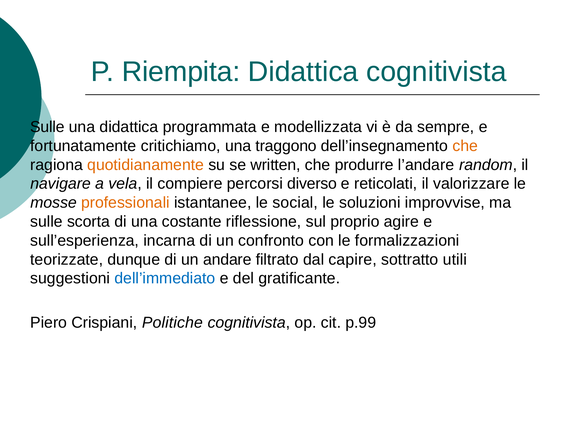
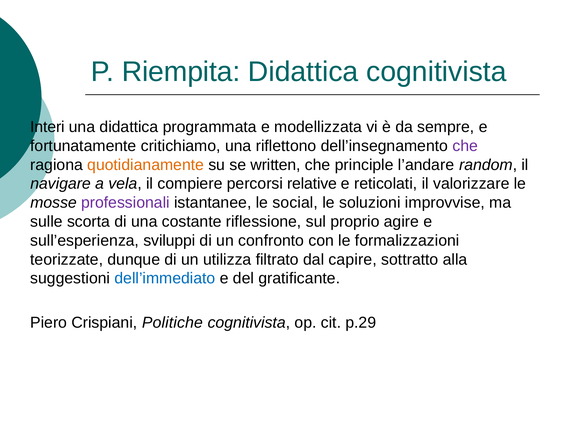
Sulle: Sulle -> Interi (47, 127)
traggono: traggono -> riflettono (286, 146)
che colour: orange -> purple (465, 146)
produrre: produrre -> principle (364, 165)
diverso: diverso -> relative (312, 184)
professionali colour: orange -> purple (125, 203)
incarna: incarna -> sviluppi (169, 241)
andare: andare -> utilizza (227, 260)
utili: utili -> alla (455, 260)
p.99: p.99 -> p.29 (361, 323)
